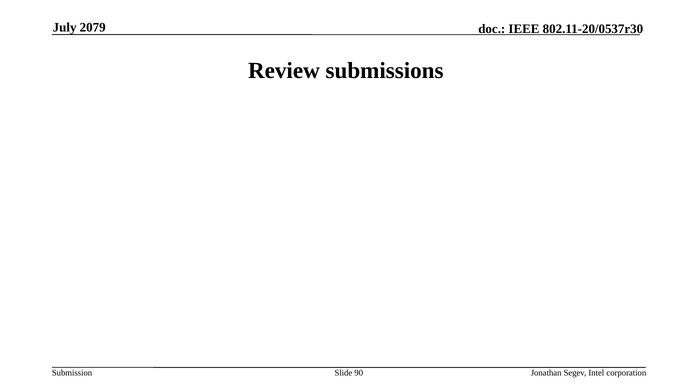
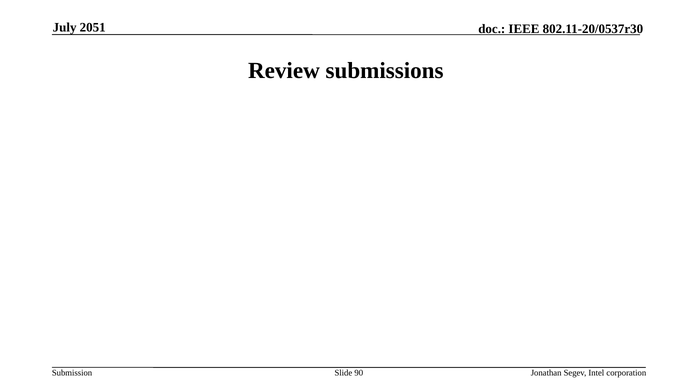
2079: 2079 -> 2051 (93, 28)
